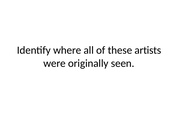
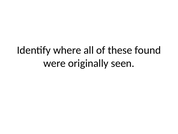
artists: artists -> found (148, 50)
